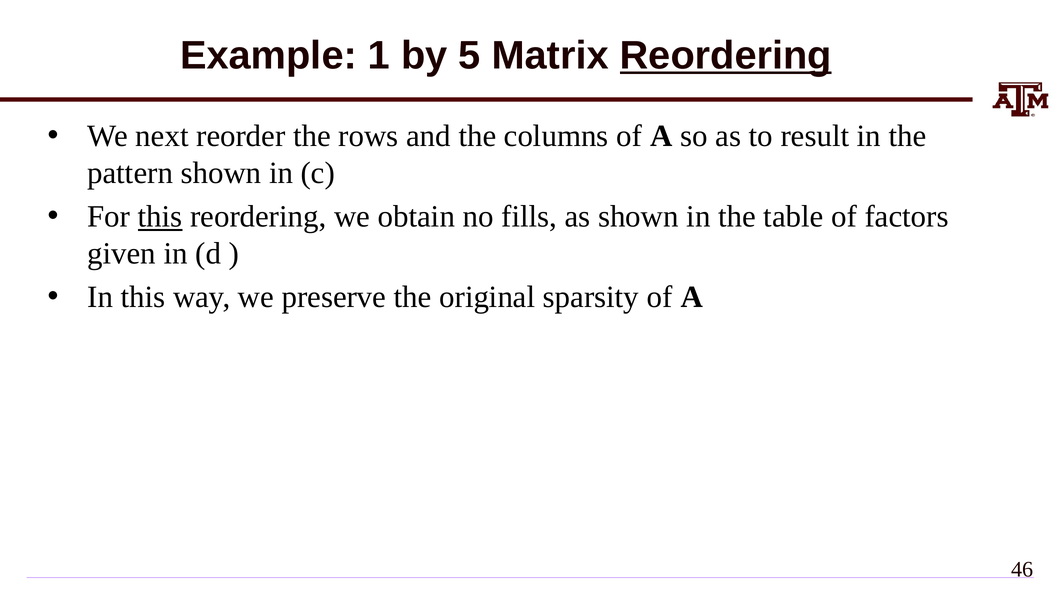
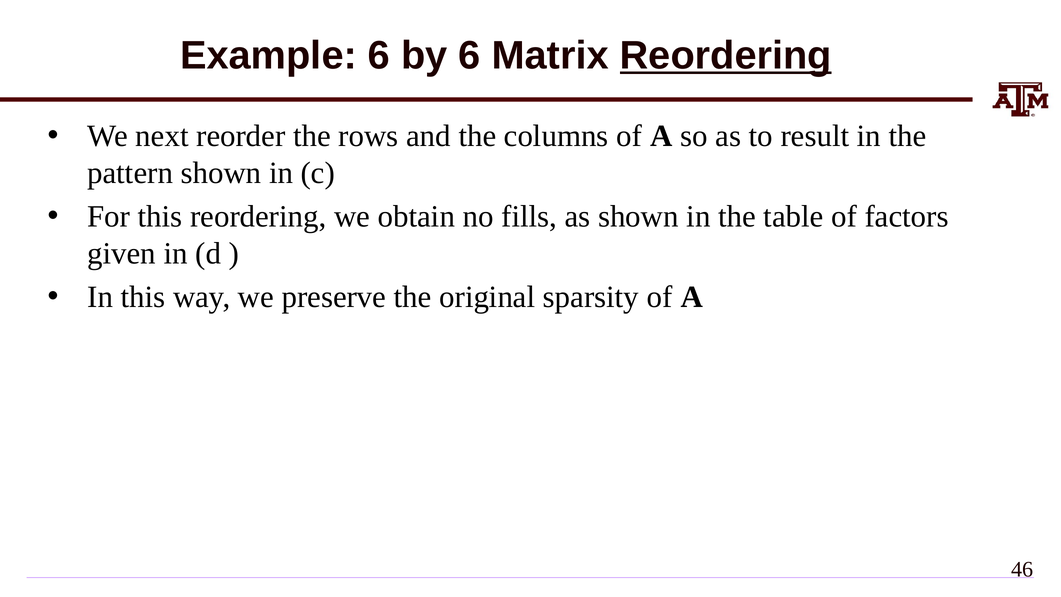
Example 1: 1 -> 6 (379, 56)
by 5: 5 -> 6 (469, 56)
this underline: present -> none (160, 217)
